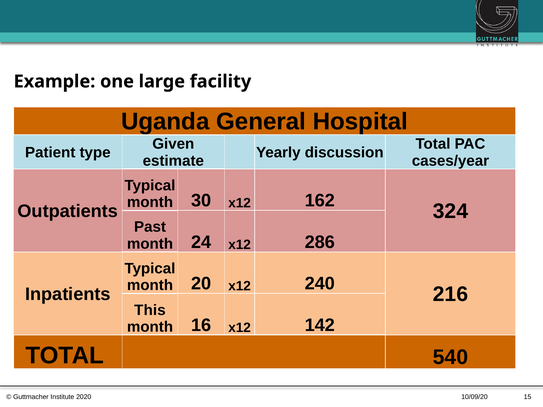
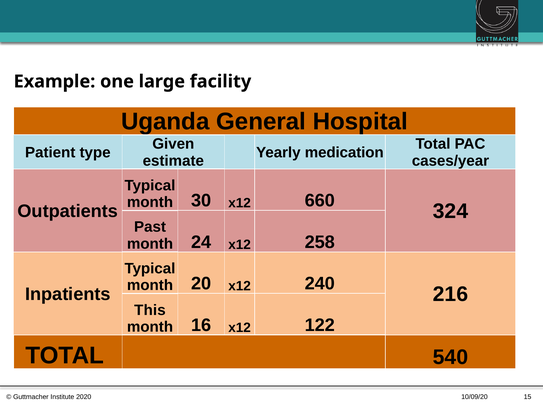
discussion: discussion -> medication (344, 152)
162: 162 -> 660 (320, 201)
286: 286 -> 258 (320, 242)
142: 142 -> 122 (320, 325)
